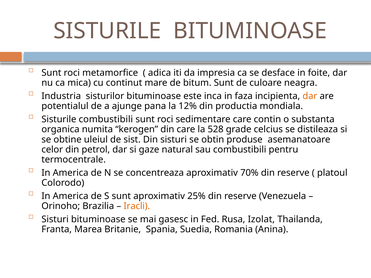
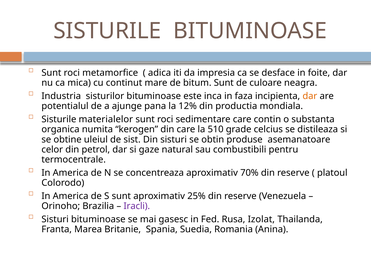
Sisturile combustibili: combustibili -> materialelor (106, 120)
528: 528 -> 510 (216, 130)
Iracli colour: orange -> purple (137, 206)
